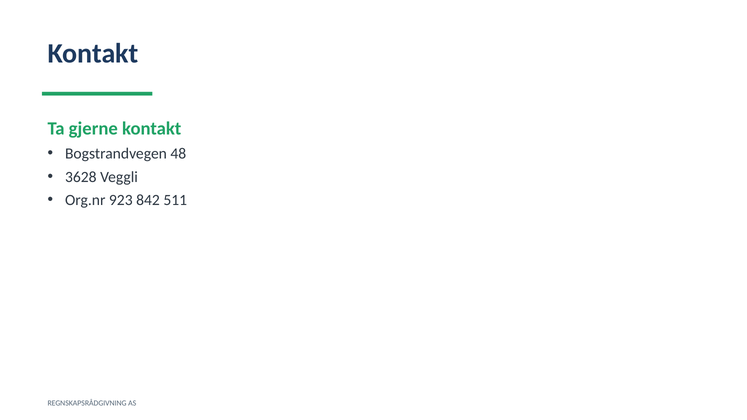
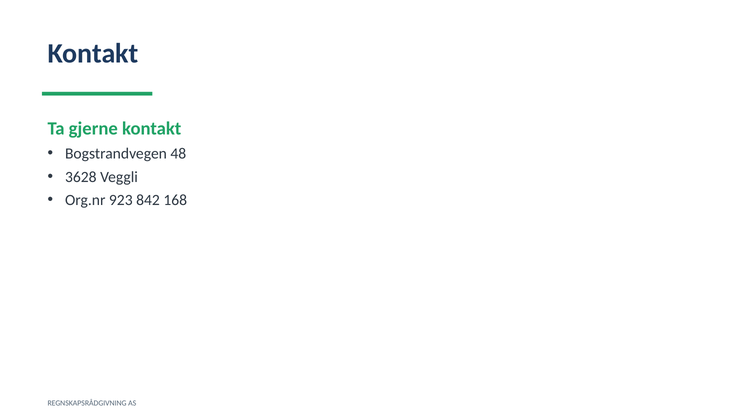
511: 511 -> 168 (175, 200)
